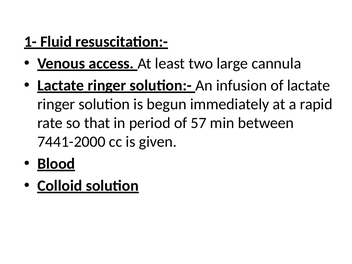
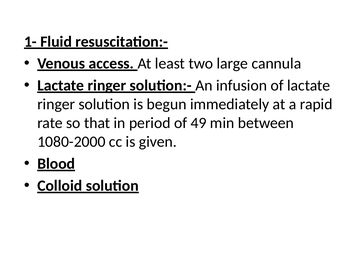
57: 57 -> 49 (199, 123)
7441-2000: 7441-2000 -> 1080-2000 (71, 142)
